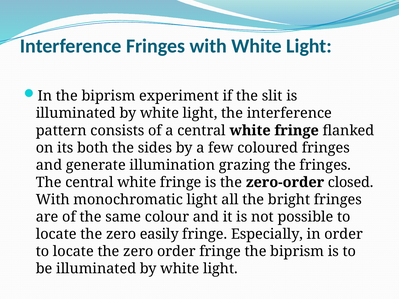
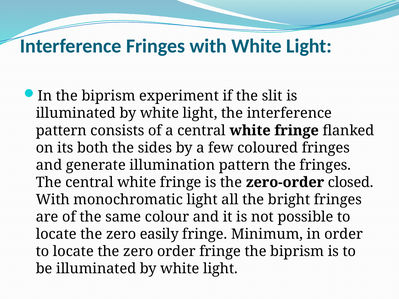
illumination grazing: grazing -> pattern (244, 165)
Especially: Especially -> Minimum (267, 234)
